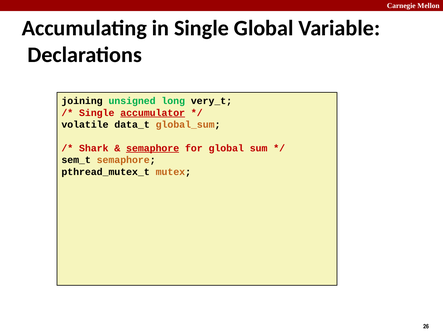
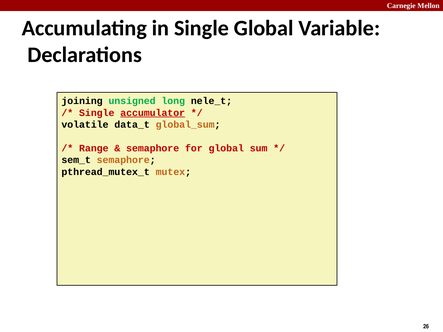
very_t: very_t -> nele_t (211, 101)
Shark: Shark -> Range (94, 148)
semaphore underline: present -> none (153, 148)
